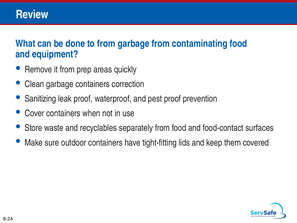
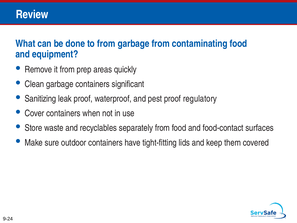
correction: correction -> significant (128, 84)
prevention: prevention -> regulatory (200, 99)
